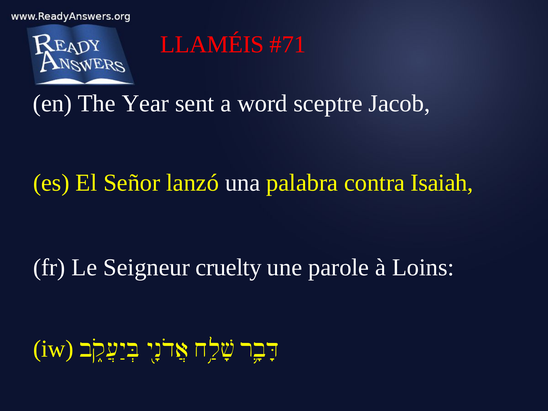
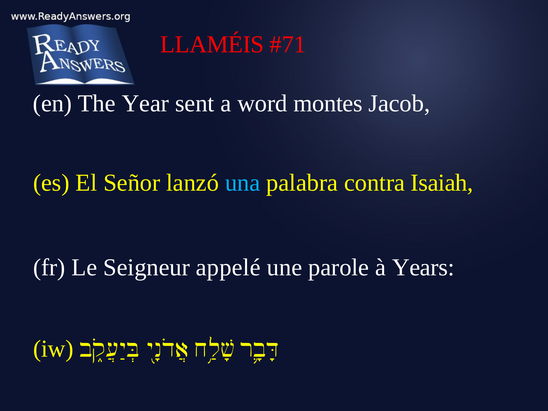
sceptre: sceptre -> montes (328, 103)
una colour: white -> light blue (243, 183)
cruelty: cruelty -> appelé (228, 267)
Loins: Loins -> Years (423, 267)
